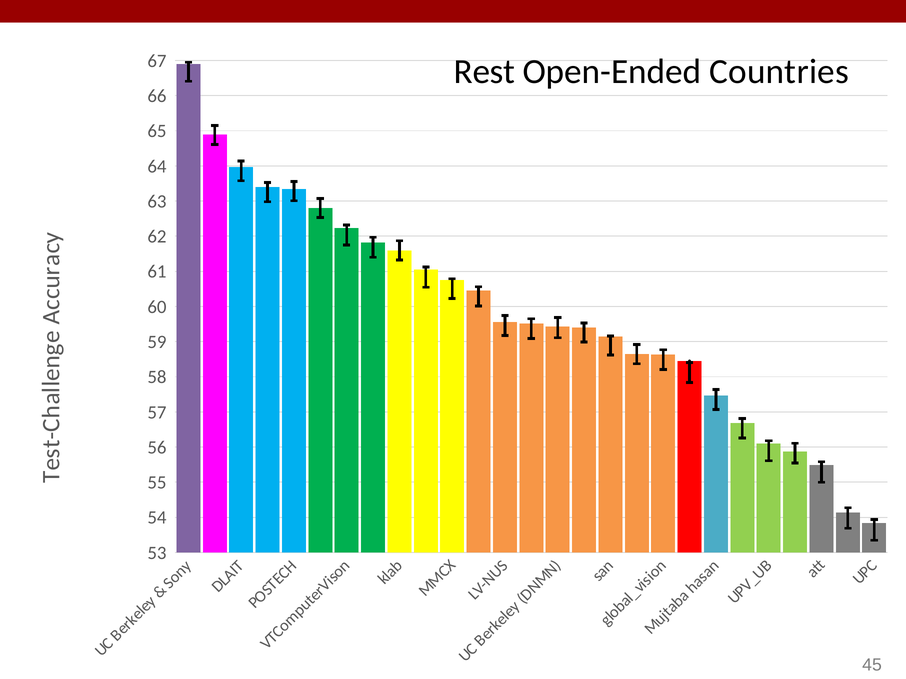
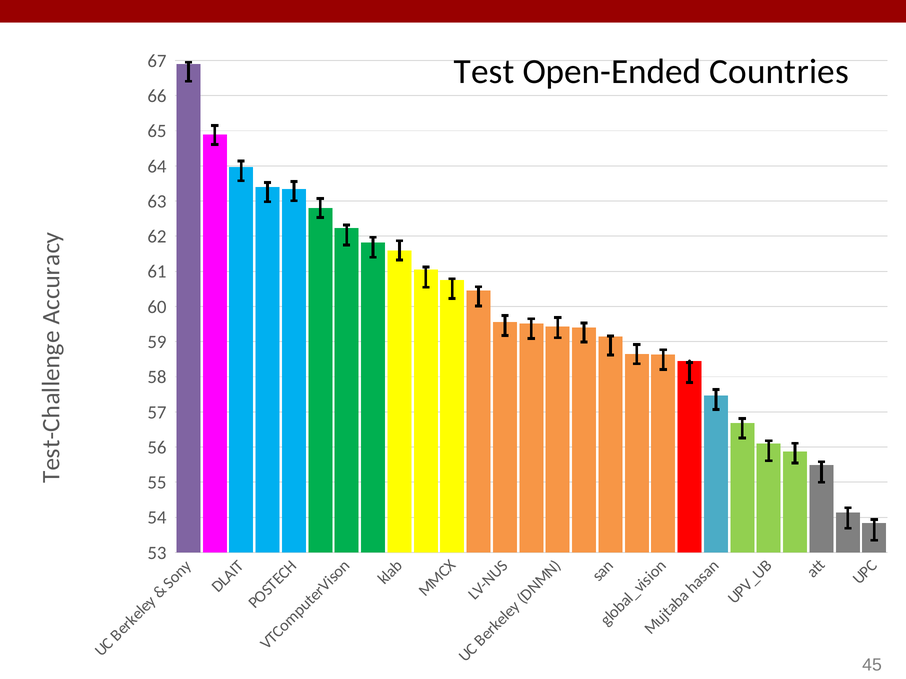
Rest: Rest -> Test (484, 72)
